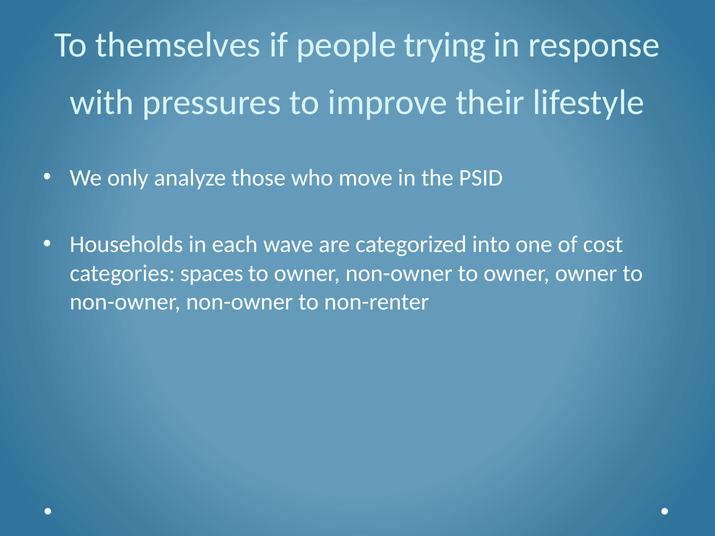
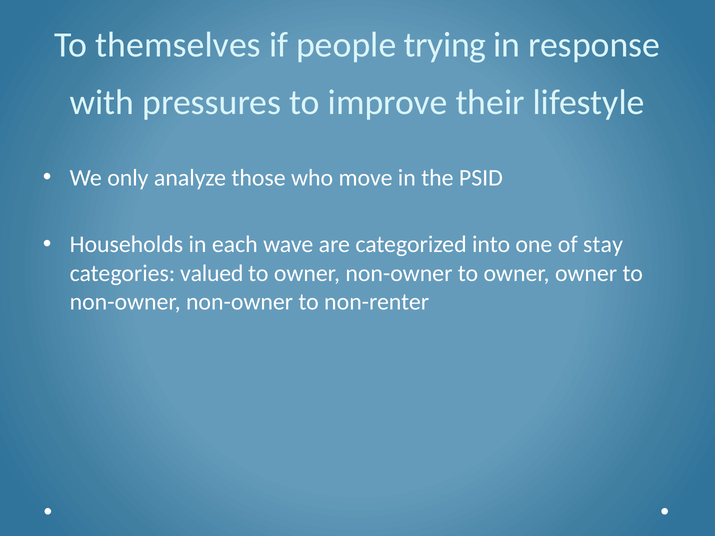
cost: cost -> stay (603, 245)
spaces: spaces -> valued (212, 273)
